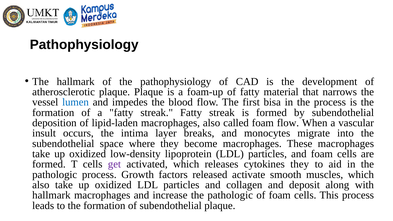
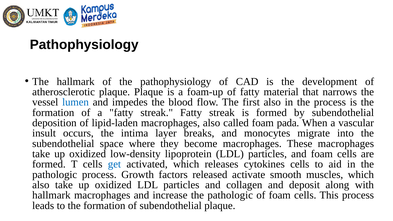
first bisa: bisa -> also (272, 102)
foam flow: flow -> pada (288, 123)
get colour: purple -> blue (114, 164)
cytokines they: they -> cells (300, 164)
